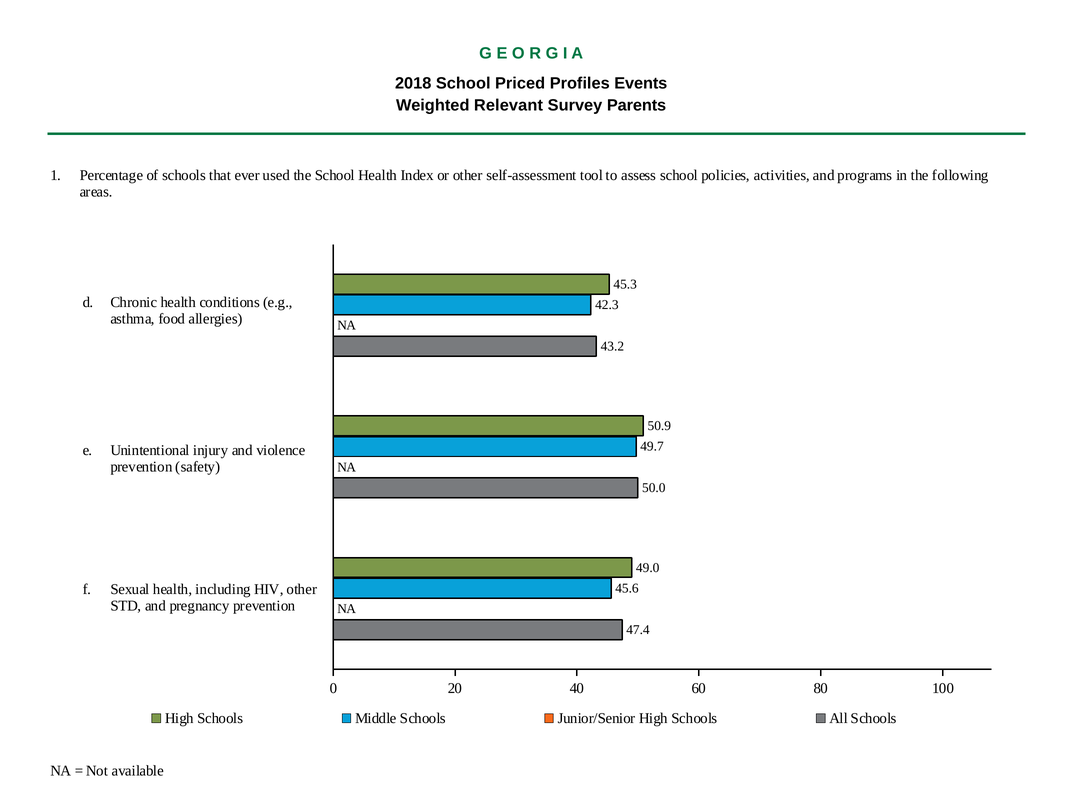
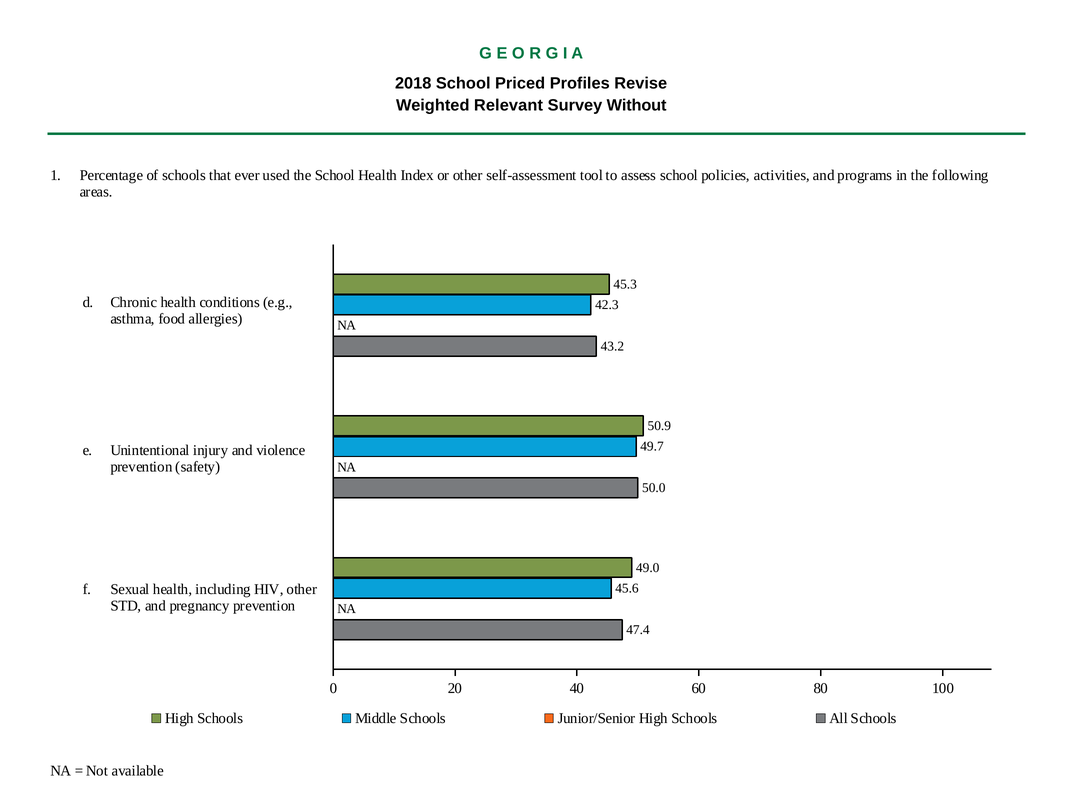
Events: Events -> Revise (641, 83)
Parents: Parents -> Without (637, 105)
